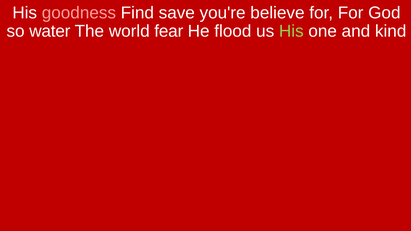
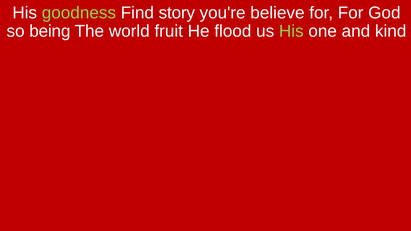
goodness colour: pink -> light green (79, 13)
save: save -> story (177, 13)
water: water -> being (50, 31)
fear: fear -> fruit (169, 31)
